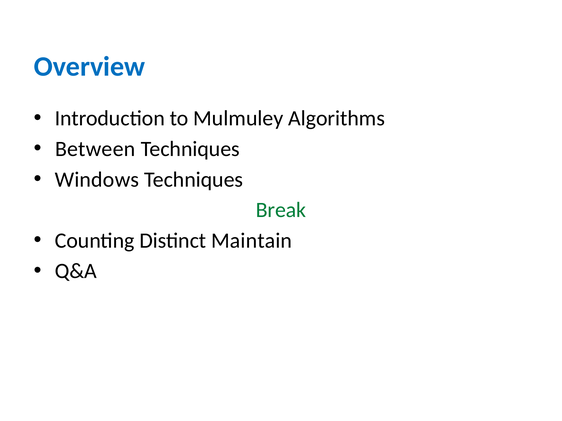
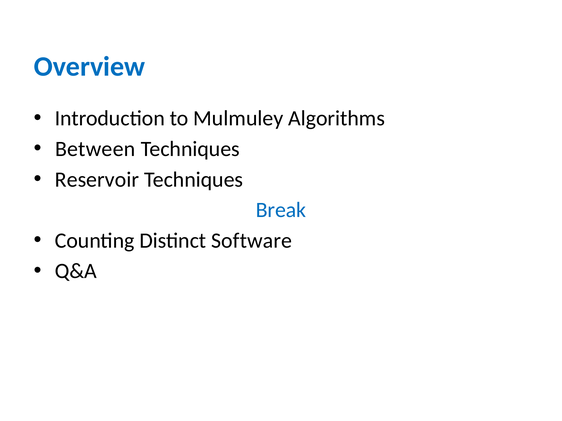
Windows: Windows -> Reservoir (97, 180)
Break colour: green -> blue (281, 210)
Maintain: Maintain -> Software (252, 241)
